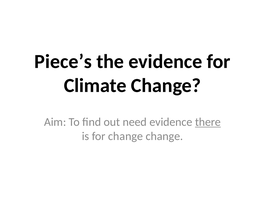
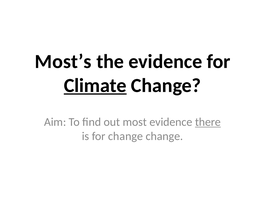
Piece’s: Piece’s -> Most’s (63, 62)
Climate underline: none -> present (95, 85)
need: need -> most (135, 122)
